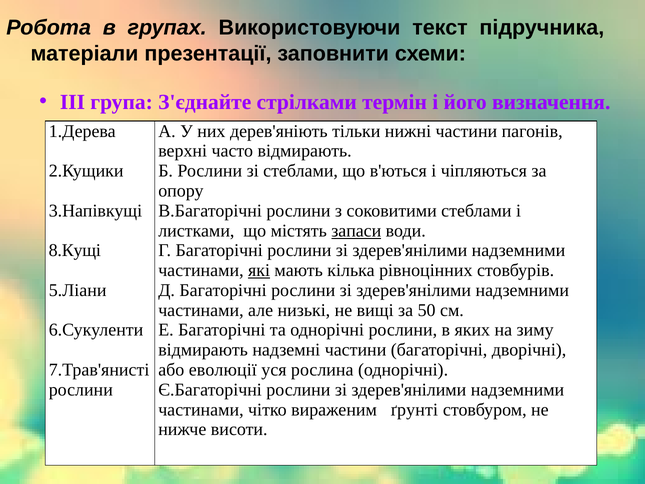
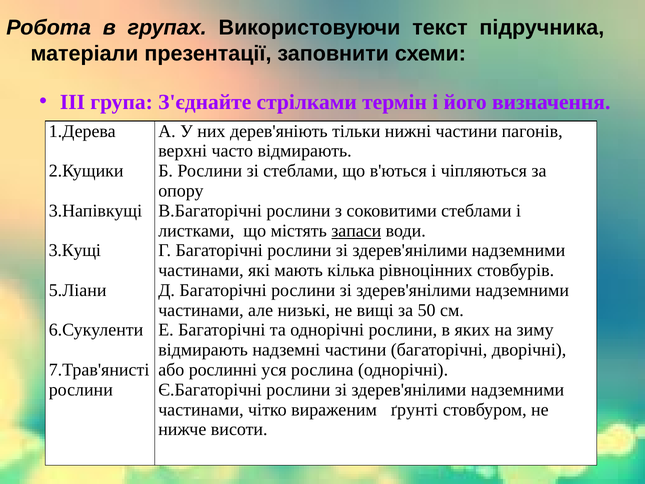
8.Кущі: 8.Кущі -> 3.Кущі (75, 250)
які underline: present -> none (259, 270)
еволюції: еволюції -> рослинні (223, 370)
